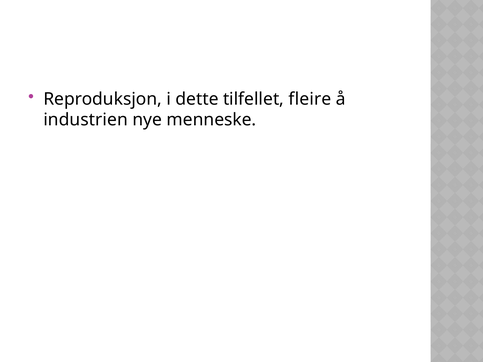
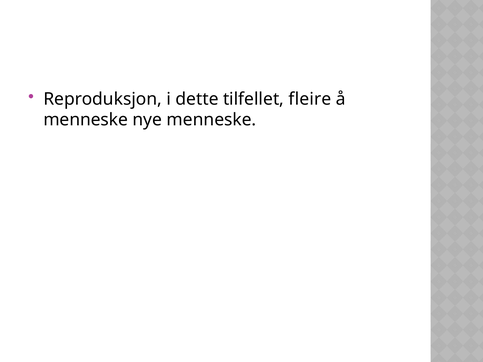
industrien: industrien -> menneske (86, 120)
